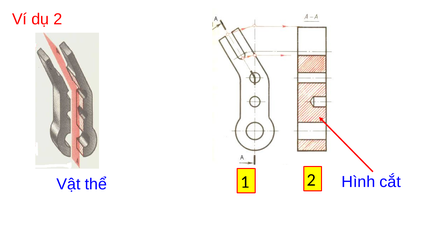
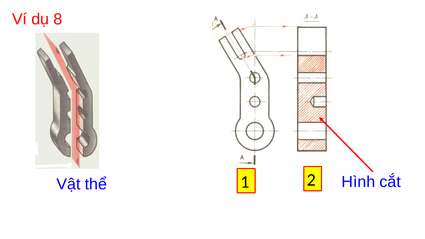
dụ 2: 2 -> 8 (58, 19)
